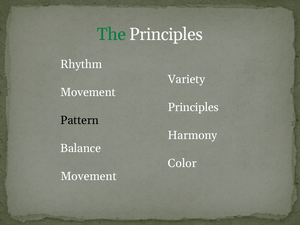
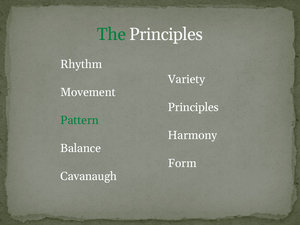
Pattern colour: black -> green (80, 120)
Color: Color -> Form (182, 163)
Movement: Movement -> Cavanaugh (89, 176)
